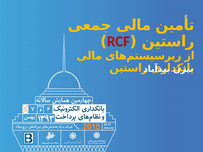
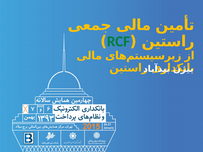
RCF colour: red -> green (119, 41)
